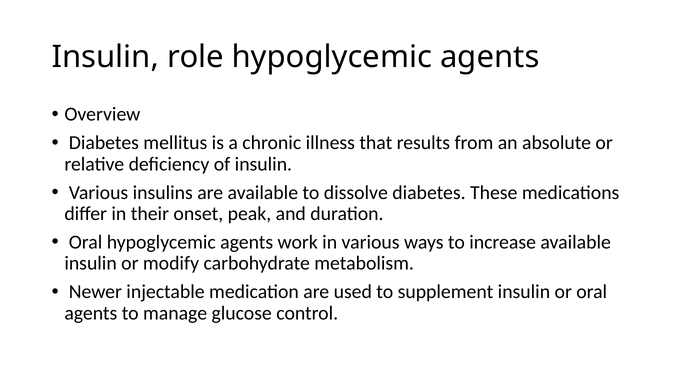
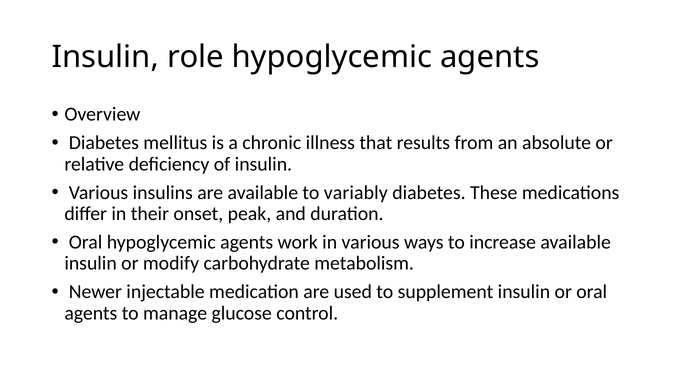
dissolve: dissolve -> variably (356, 193)
